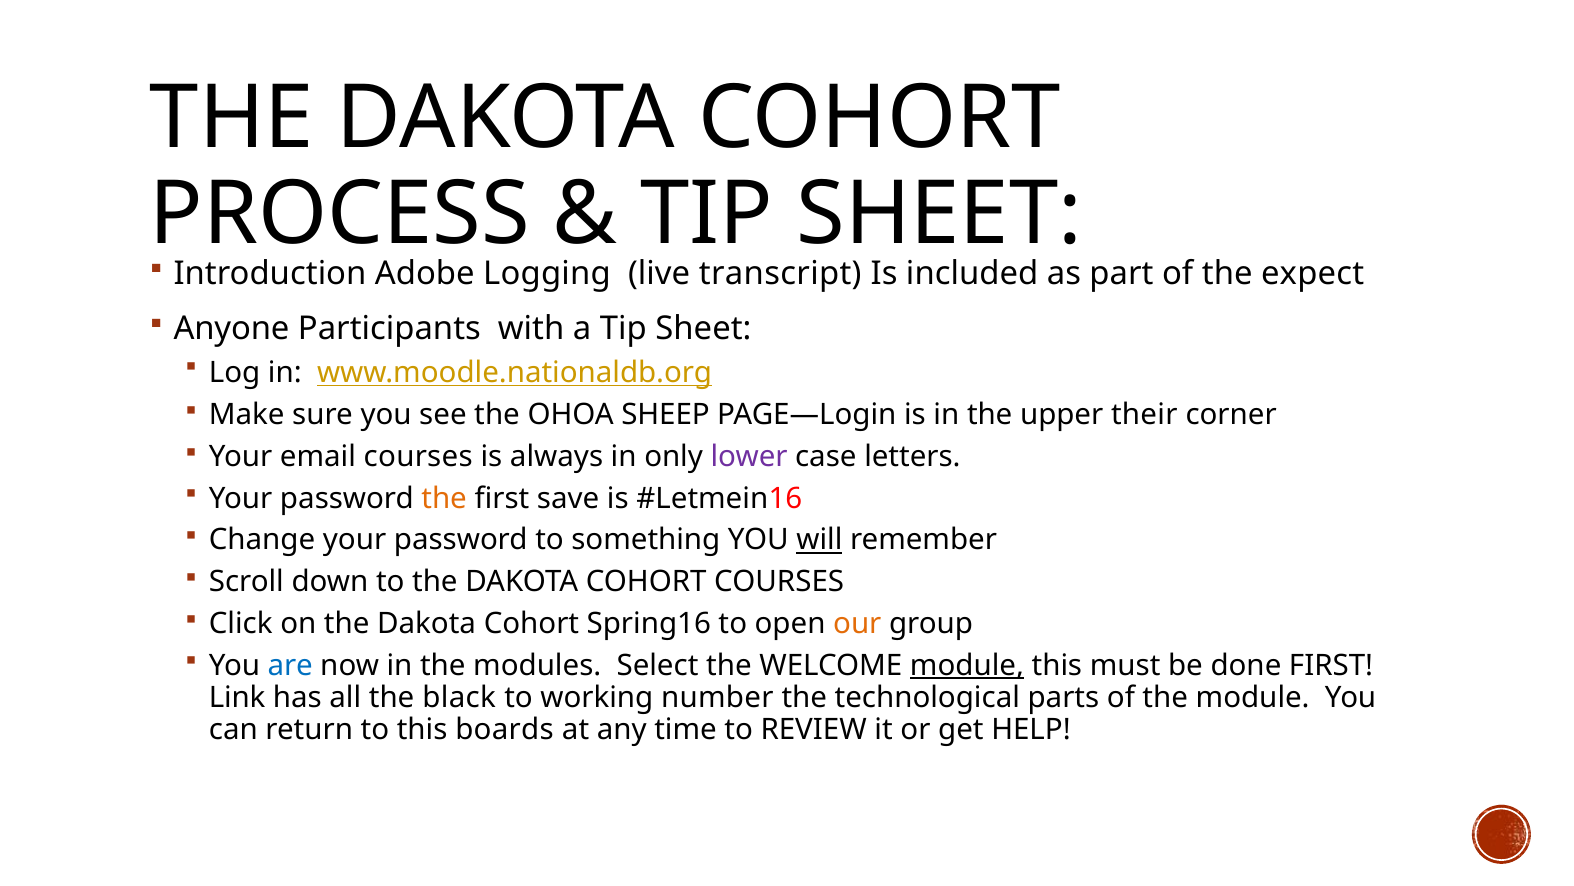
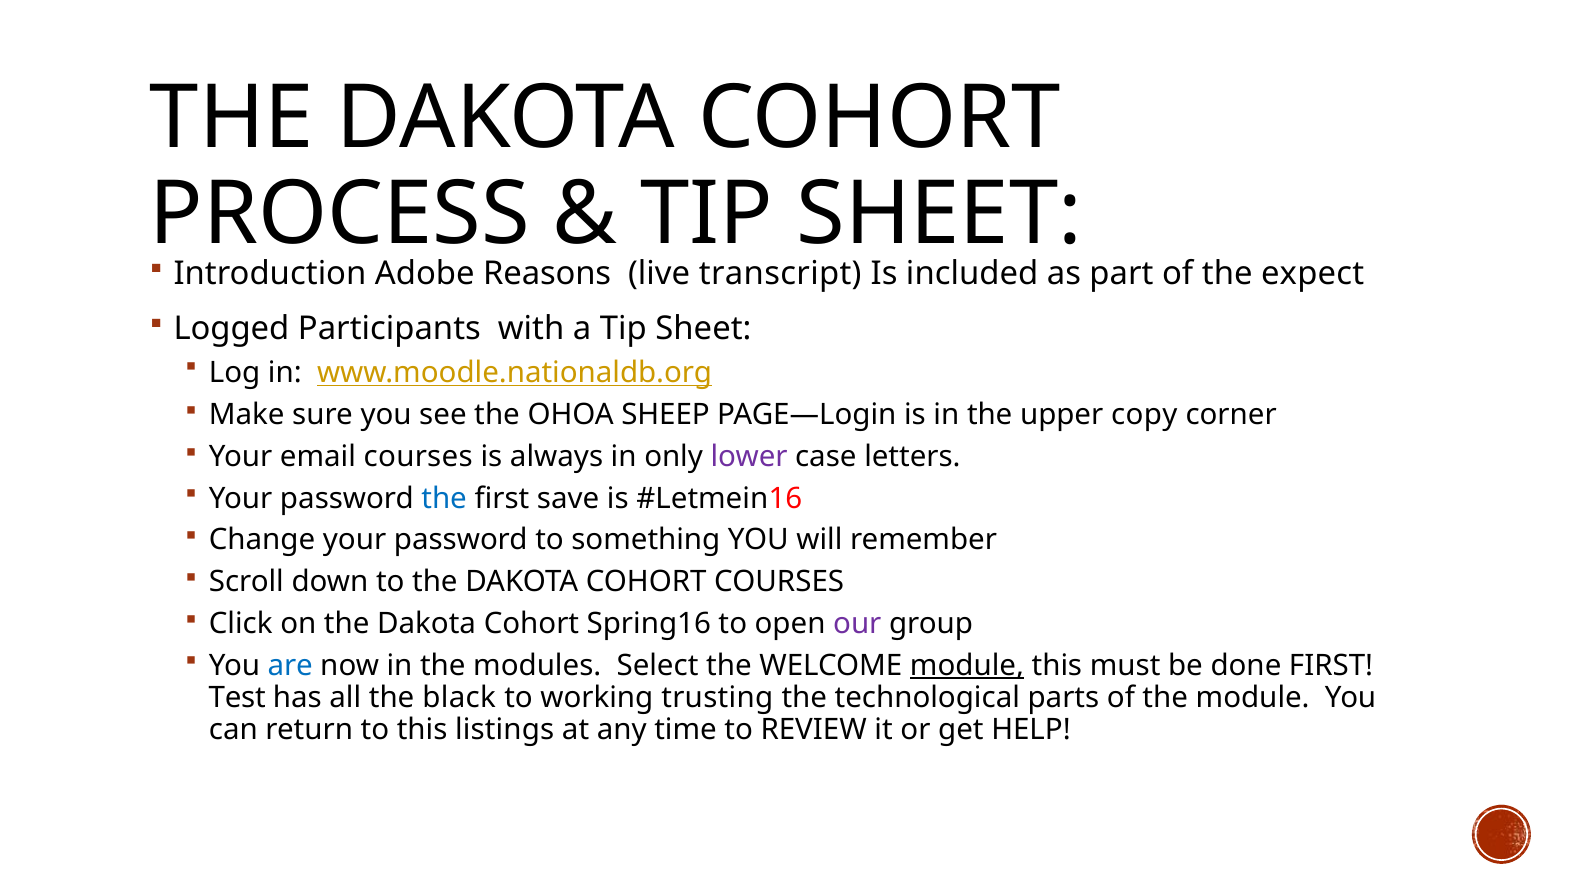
Logging: Logging -> Reasons (547, 273)
Anyone: Anyone -> Logged (231, 328)
their: their -> copy (1144, 415)
the colour: orange -> blue (444, 498)
will underline: present -> none (819, 540)
our colour: orange -> purple (857, 623)
Link: Link -> Test (237, 697)
number: number -> trusting (717, 697)
boards: boards -> listings (505, 729)
